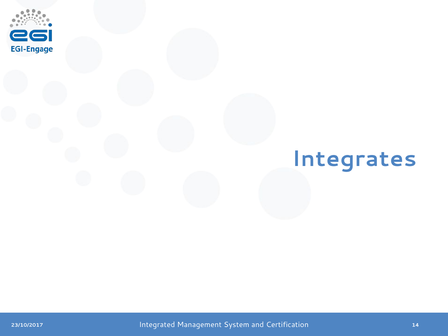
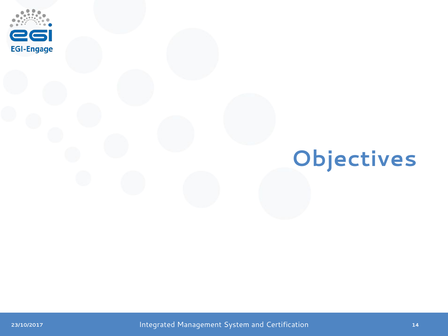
Integrates: Integrates -> Objectives (354, 159)
